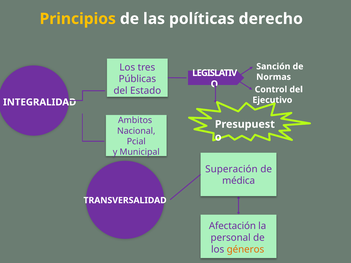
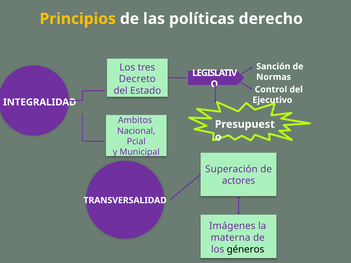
Públicas: Públicas -> Decreto (137, 79)
médica: médica -> actores (239, 181)
Afectación: Afectación -> Imágenes (232, 226)
personal: personal -> materna (231, 238)
géneros colour: orange -> black (245, 250)
